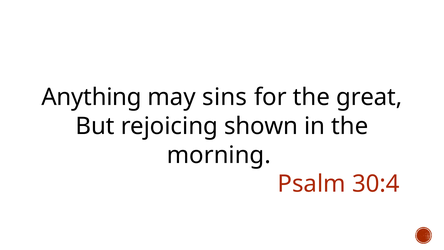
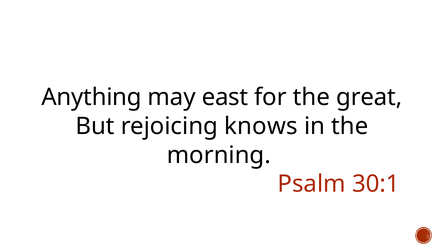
sins: sins -> east (225, 97)
shown: shown -> knows (261, 126)
30:4: 30:4 -> 30:1 (376, 184)
